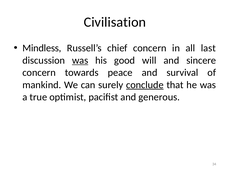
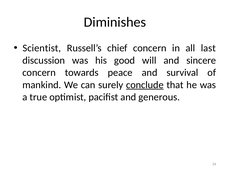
Civilisation: Civilisation -> Diminishes (115, 22)
Mindless: Mindless -> Scientist (42, 48)
was underline: present -> none (80, 61)
